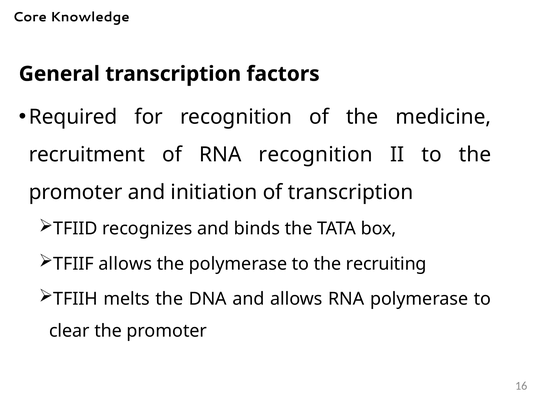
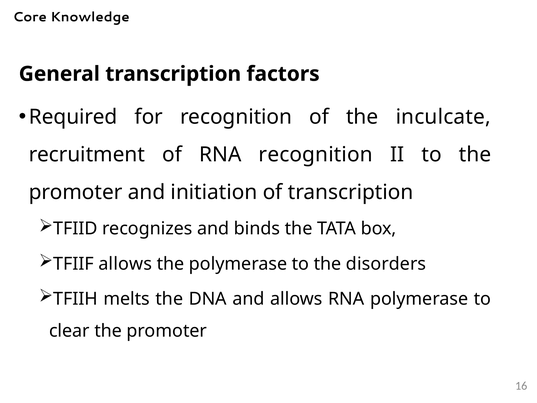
medicine: medicine -> inculcate (443, 117)
recruiting: recruiting -> disorders (386, 264)
